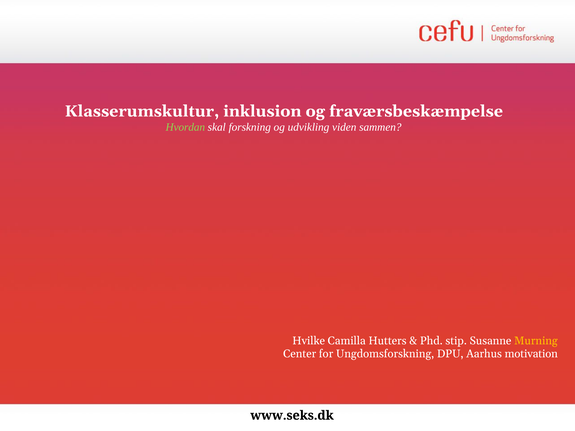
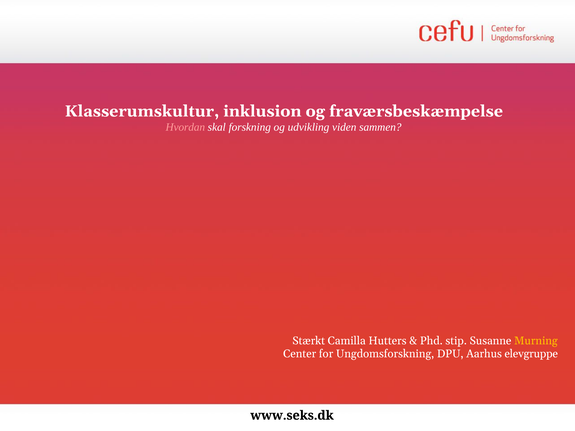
Hvordan colour: light green -> pink (185, 127)
Hvilke: Hvilke -> Stærkt (309, 341)
motivation: motivation -> elevgruppe (531, 354)
